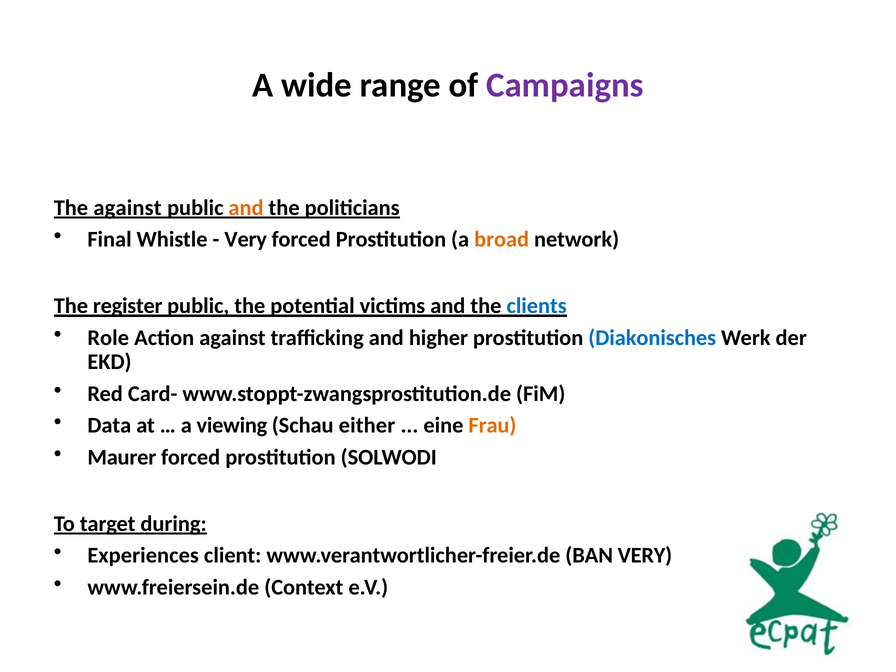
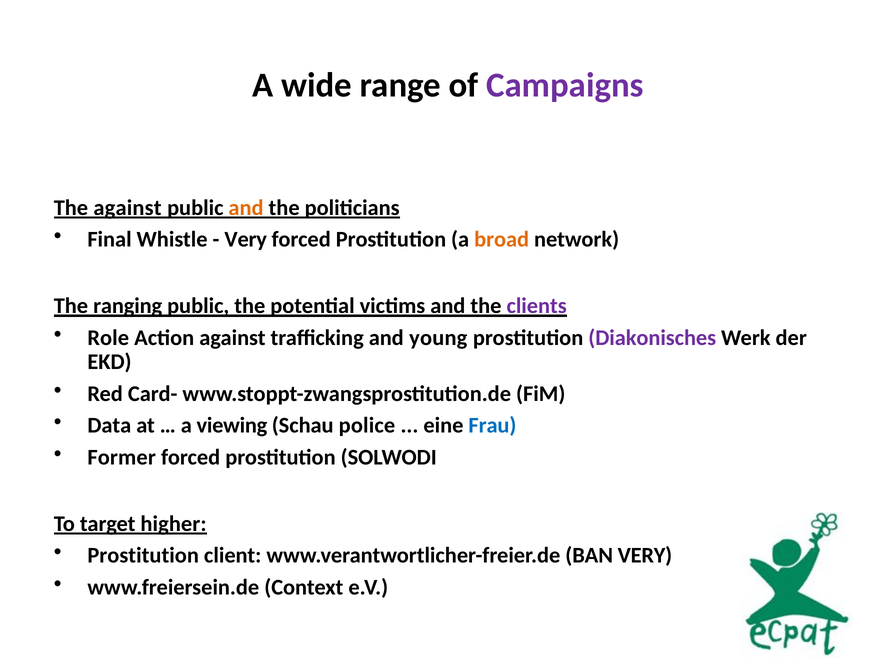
register: register -> ranging (128, 306)
clients colour: blue -> purple (537, 306)
higher: higher -> young (438, 338)
Diakonisches colour: blue -> purple (652, 338)
either: either -> police (367, 426)
Frau colour: orange -> blue (492, 426)
Maurer: Maurer -> Former (122, 457)
during: during -> higher (174, 524)
Experiences: Experiences -> Prostitution (143, 556)
